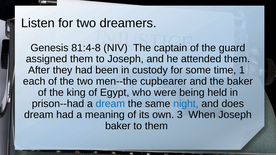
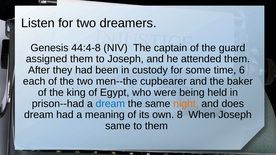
81:4-8: 81:4-8 -> 44:4-8 (86, 48)
1: 1 -> 6 (242, 70)
night colour: blue -> orange (186, 104)
3: 3 -> 8 (180, 115)
baker: baker -> same (118, 126)
